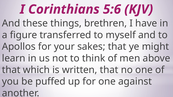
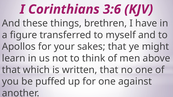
5:6: 5:6 -> 3:6 (112, 9)
